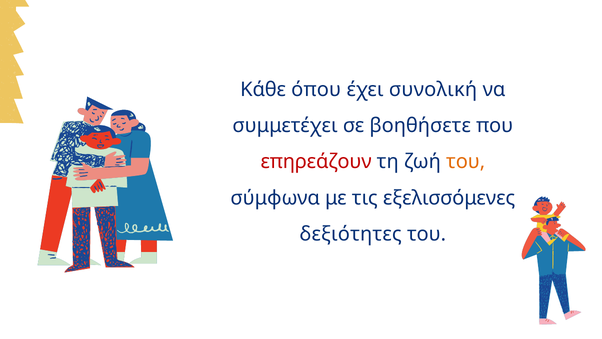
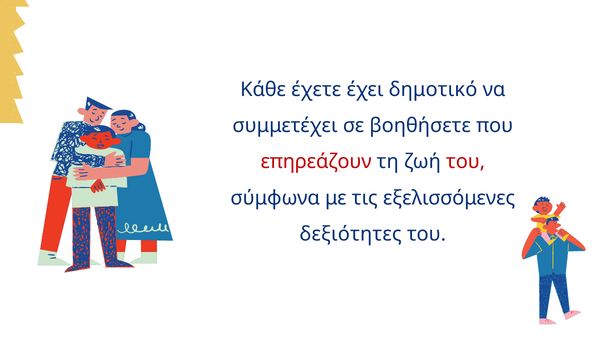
όπου: όπου -> έχετε (316, 89)
συνολική: συνολική -> δημοτικό (433, 89)
του colour: orange -> red (466, 162)
